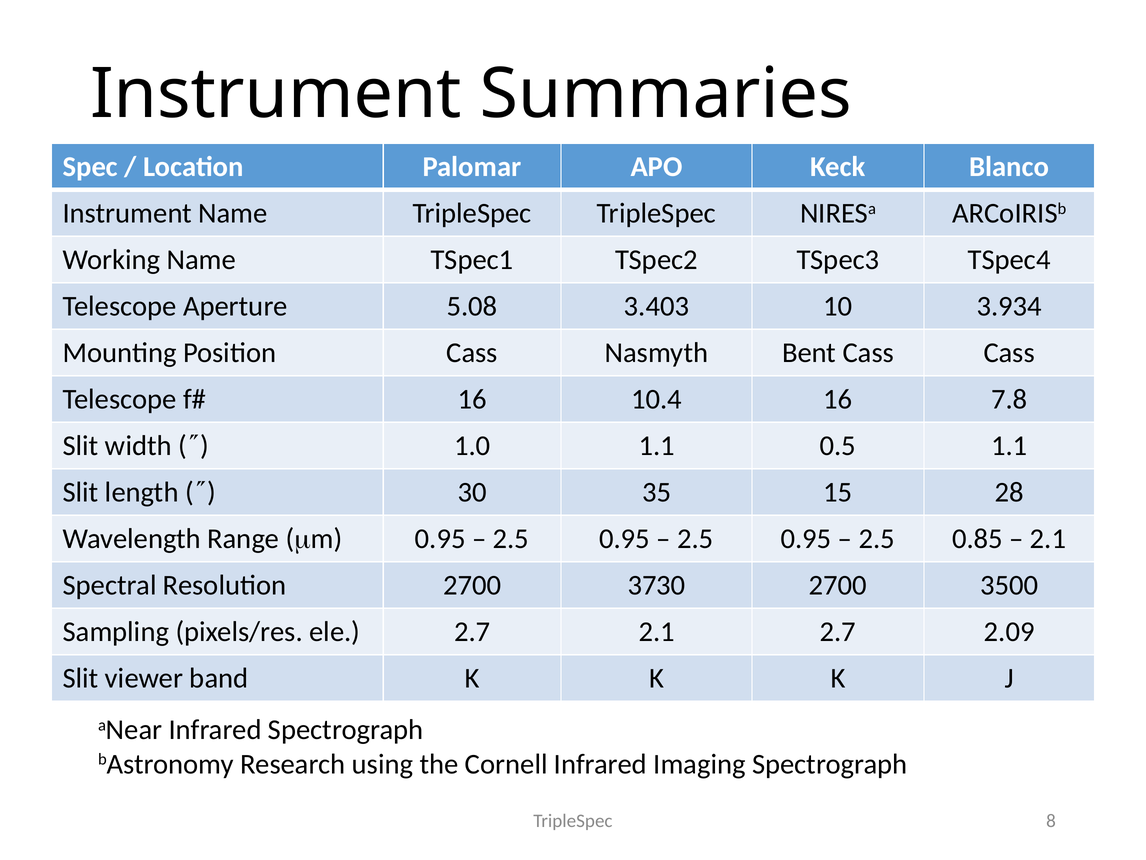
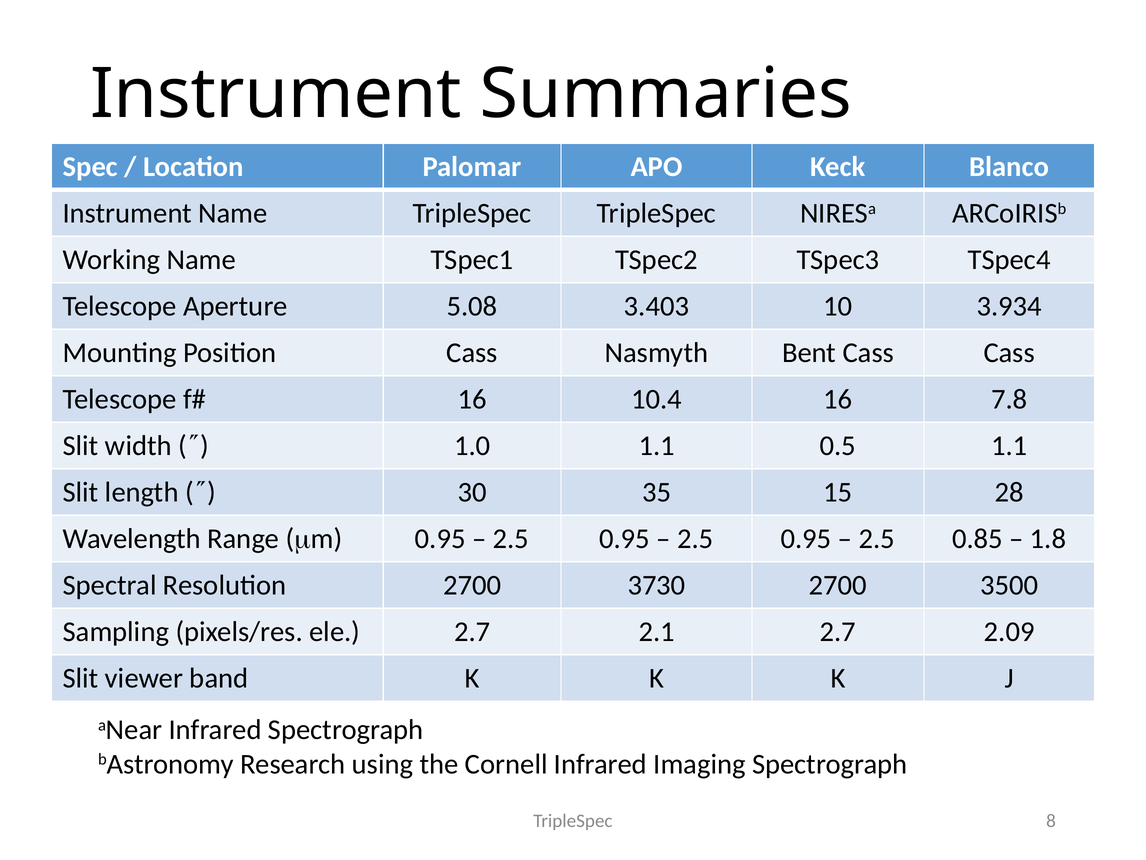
2.1: 2.1 -> 1.8 (1048, 539)
